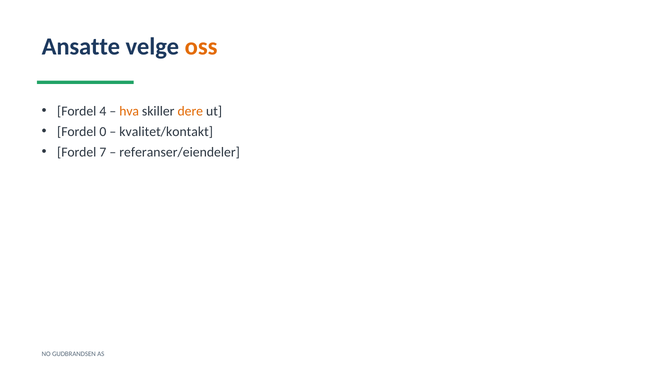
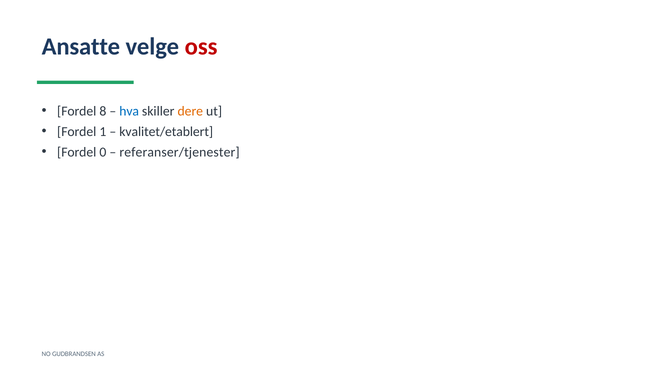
oss colour: orange -> red (201, 47)
4: 4 -> 8 (103, 111)
hva colour: orange -> blue (129, 111)
0: 0 -> 1 (103, 132)
kvalitet/kontakt: kvalitet/kontakt -> kvalitet/etablert (166, 132)
7: 7 -> 0 (103, 152)
referanser/eiendeler: referanser/eiendeler -> referanser/tjenester (180, 152)
